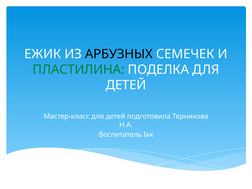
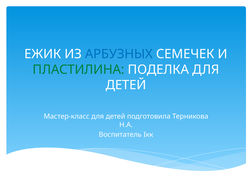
АРБУЗНЫХ colour: black -> blue (119, 54)
